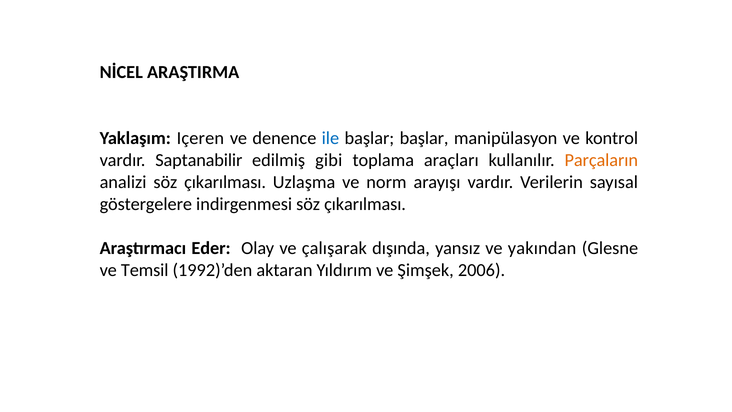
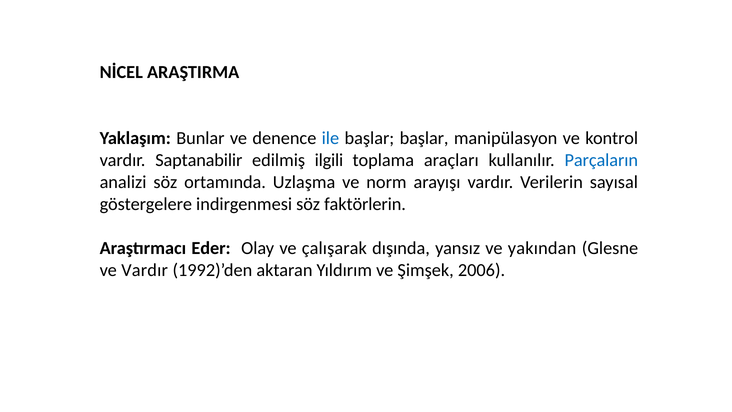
Içeren: Içeren -> Bunlar (200, 138)
gibi: gibi -> ilgili (329, 160)
Parçaların colour: orange -> blue (601, 160)
analizi söz çıkarılması: çıkarılması -> ortamında (225, 182)
indirgenmesi söz çıkarılması: çıkarılması -> faktörlerin (365, 204)
ve Temsil: Temsil -> Vardır (145, 270)
